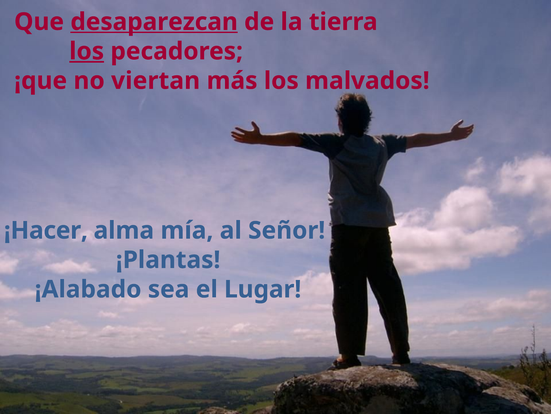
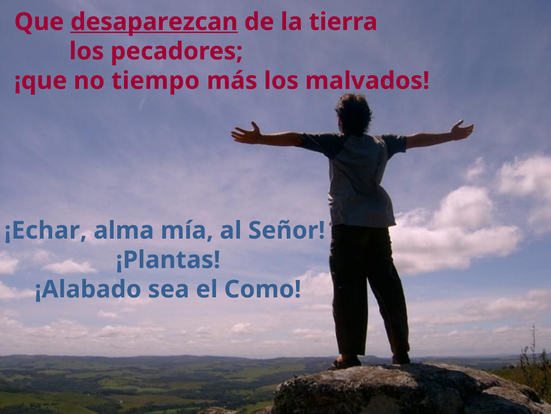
los underline: present -> none (87, 51)
viertan: viertan -> tiempo (156, 81)
¡Hacer: ¡Hacer -> ¡Echar (46, 230)
Lugar: Lugar -> Como (263, 289)
